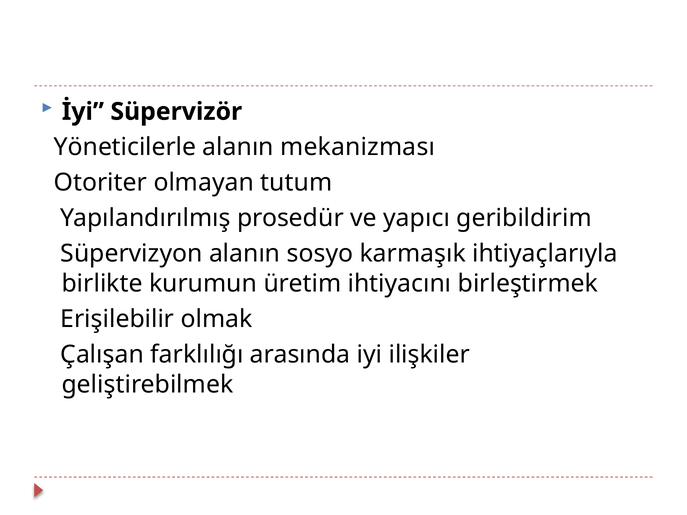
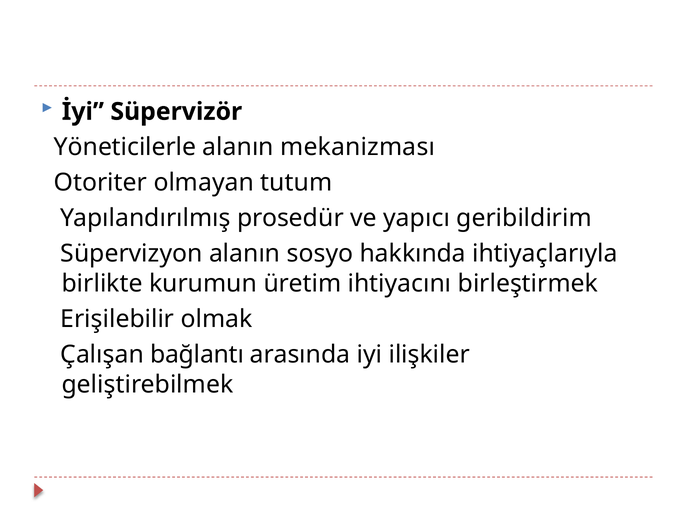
karmaşık: karmaşık -> hakkında (413, 254)
farklılığı: farklılığı -> bağlantı (197, 355)
